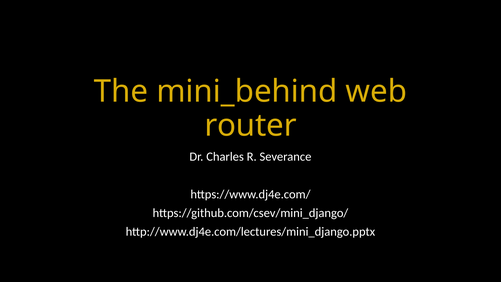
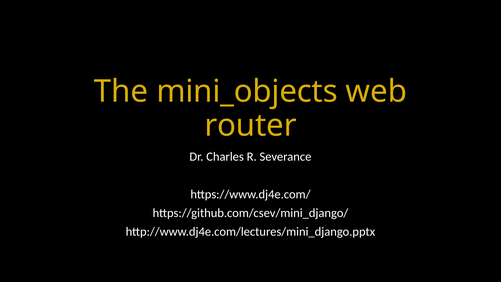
mini_behind: mini_behind -> mini_objects (247, 91)
